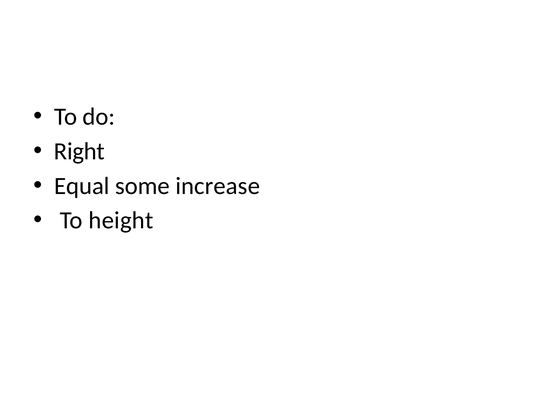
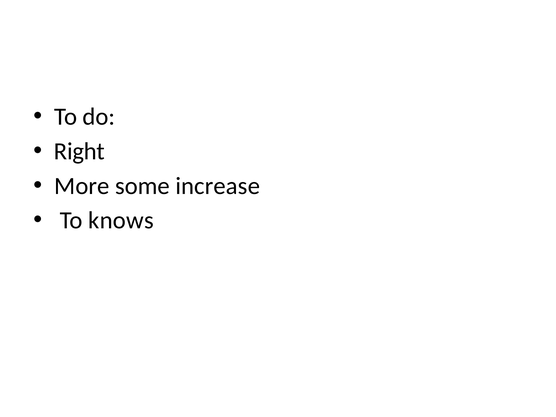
Equal: Equal -> More (82, 186)
height: height -> knows (121, 220)
